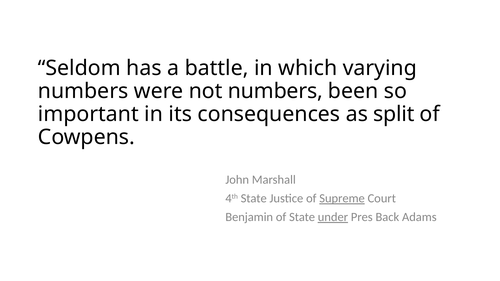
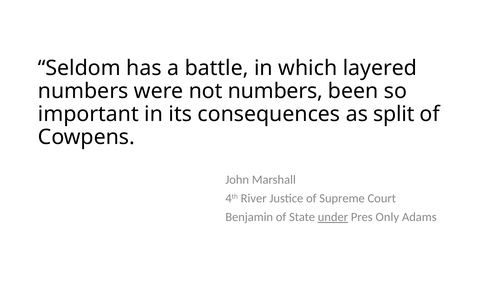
varying: varying -> layered (380, 68)
4th State: State -> River (254, 199)
Supreme underline: present -> none (342, 199)
Back: Back -> Only (387, 217)
